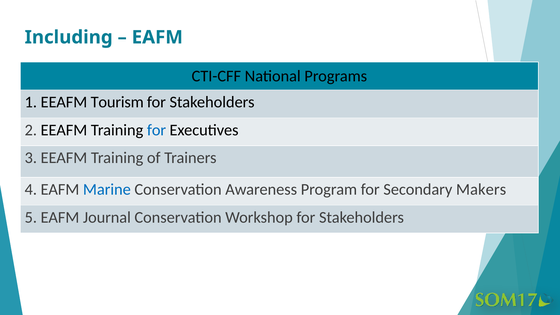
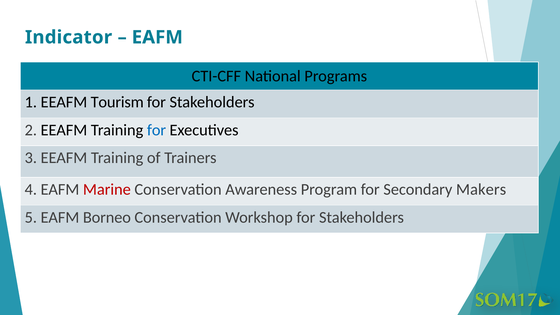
Including: Including -> Indicator (69, 37)
Marine colour: blue -> red (107, 190)
Journal: Journal -> Borneo (107, 217)
